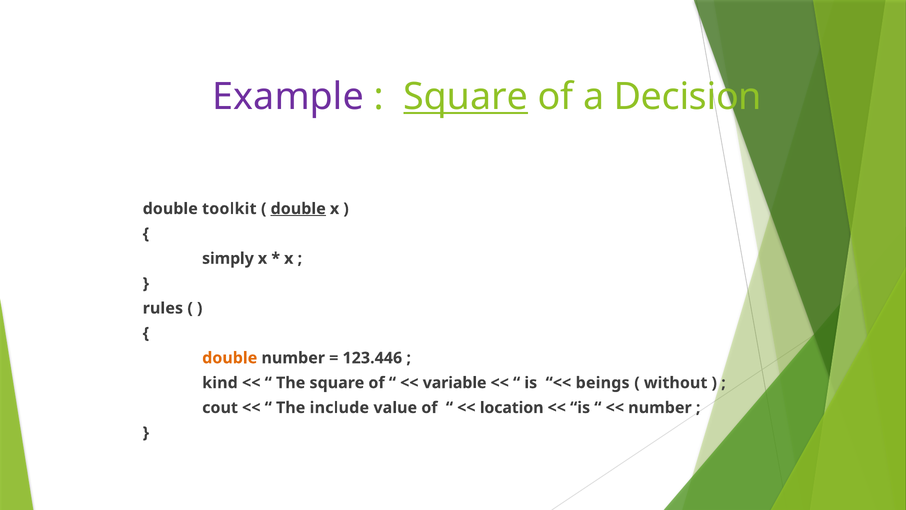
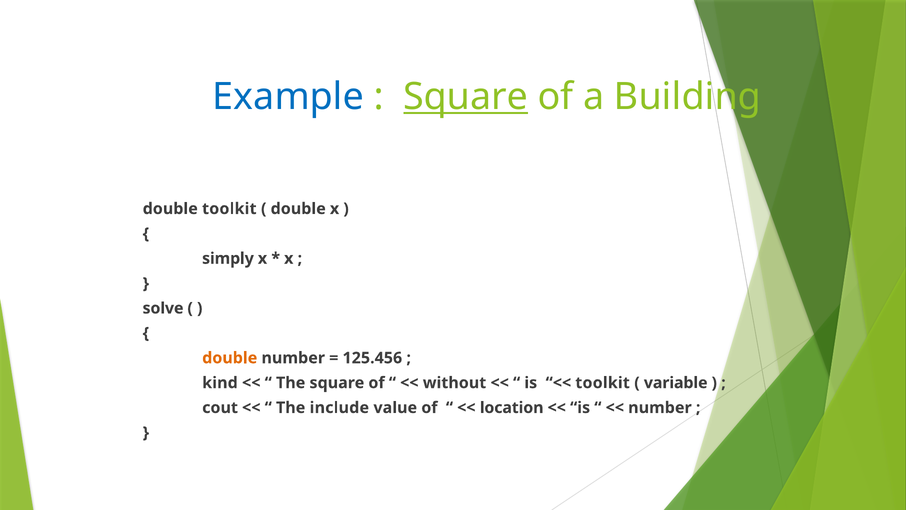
Example colour: purple -> blue (288, 97)
Decision: Decision -> Building (688, 97)
double underline: present -> none (298, 209)
rules: rules -> solve (163, 308)
123.446: 123.446 -> 125.456 (372, 358)
variable: variable -> without (455, 383)
beings: beings -> toolkit (603, 383)
without: without -> variable (676, 383)
